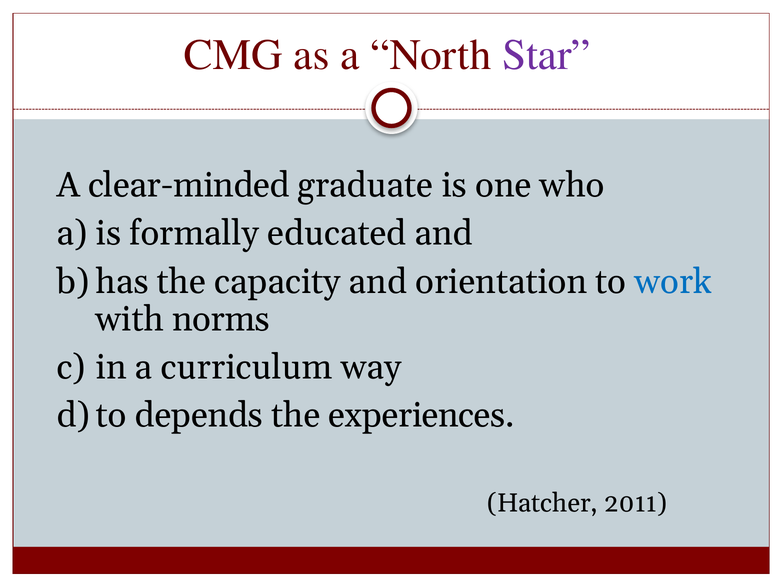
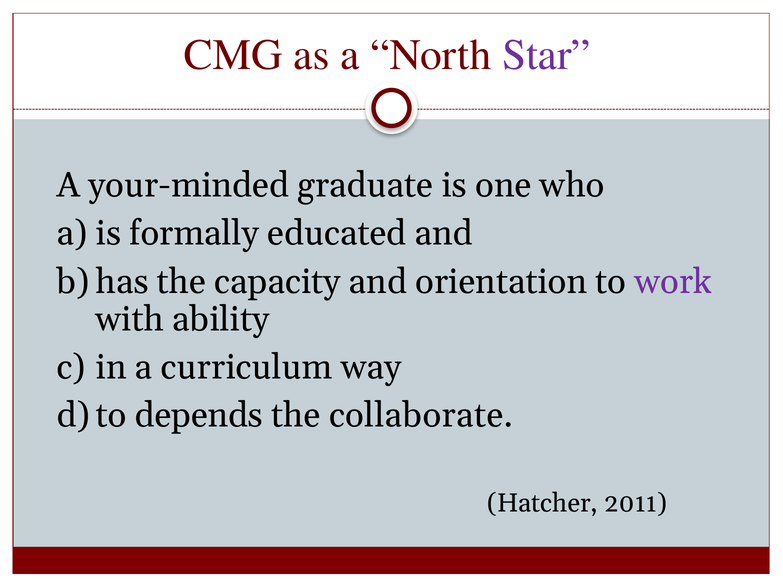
clear-minded: clear-minded -> your-minded (189, 186)
work colour: blue -> purple (673, 282)
norms: norms -> ability (221, 319)
experiences: experiences -> collaborate (421, 415)
